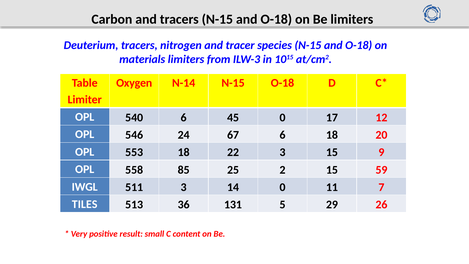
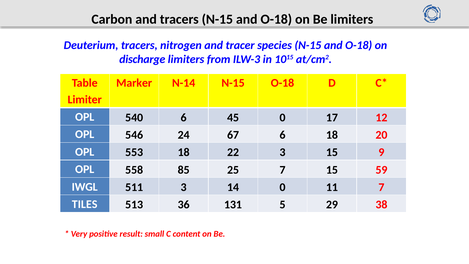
materials: materials -> discharge (142, 59)
Oxygen: Oxygen -> Marker (134, 83)
25 2: 2 -> 7 (283, 170)
26: 26 -> 38 (381, 205)
